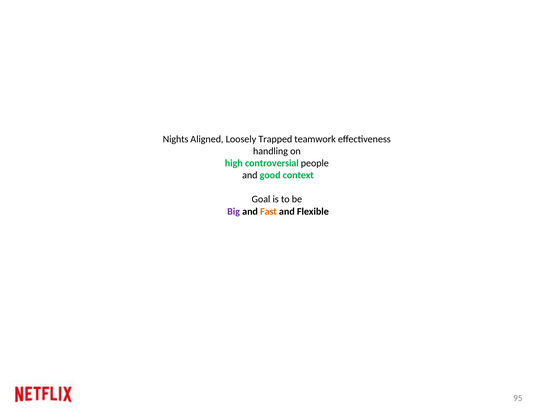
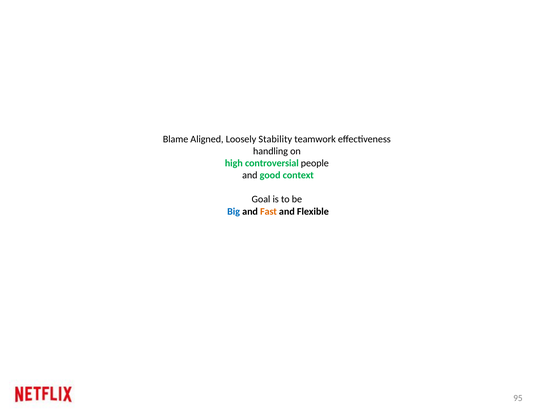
Nights: Nights -> Blame (176, 139)
Trapped: Trapped -> Stability (275, 139)
Big colour: purple -> blue (234, 211)
